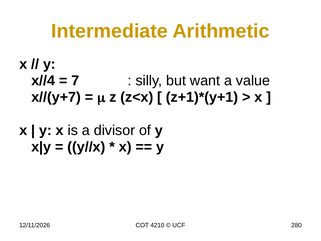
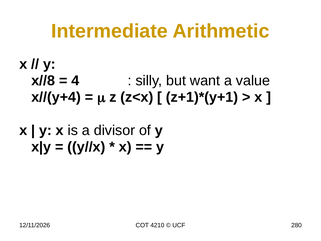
x//4: x//4 -> x//8 (43, 81)
7: 7 -> 4 (75, 81)
x//(y+7: x//(y+7 -> x//(y+4 (56, 97)
